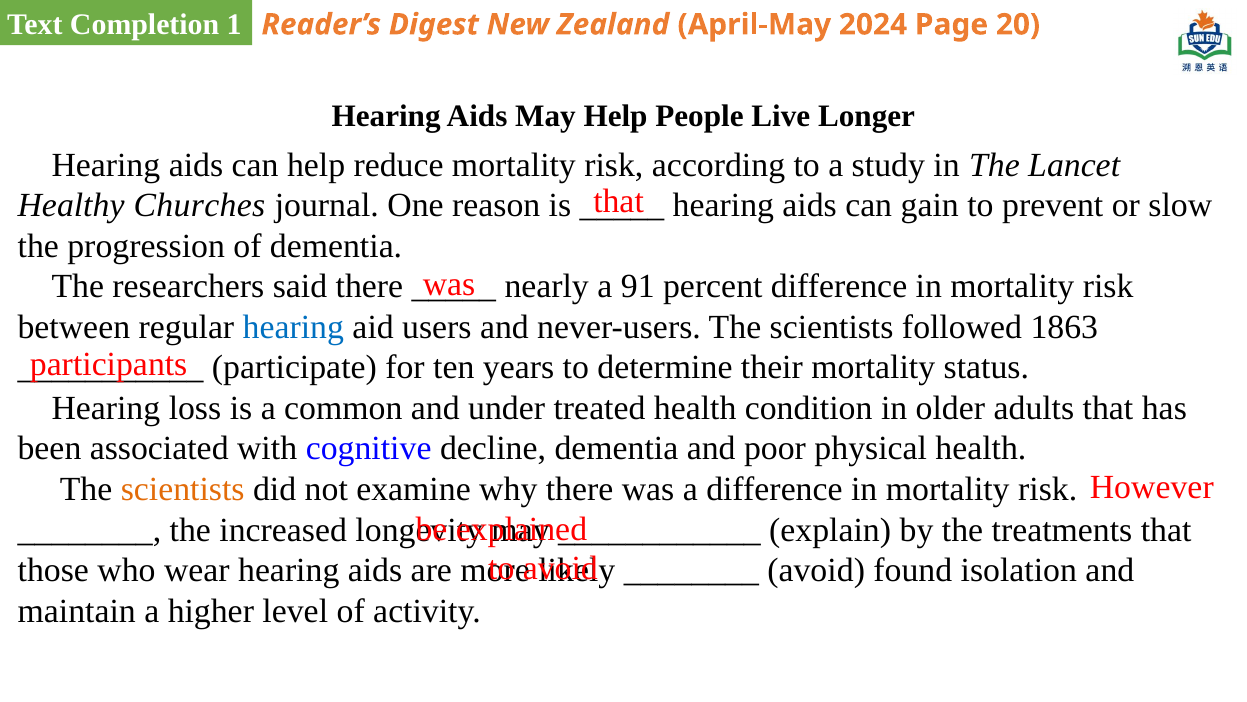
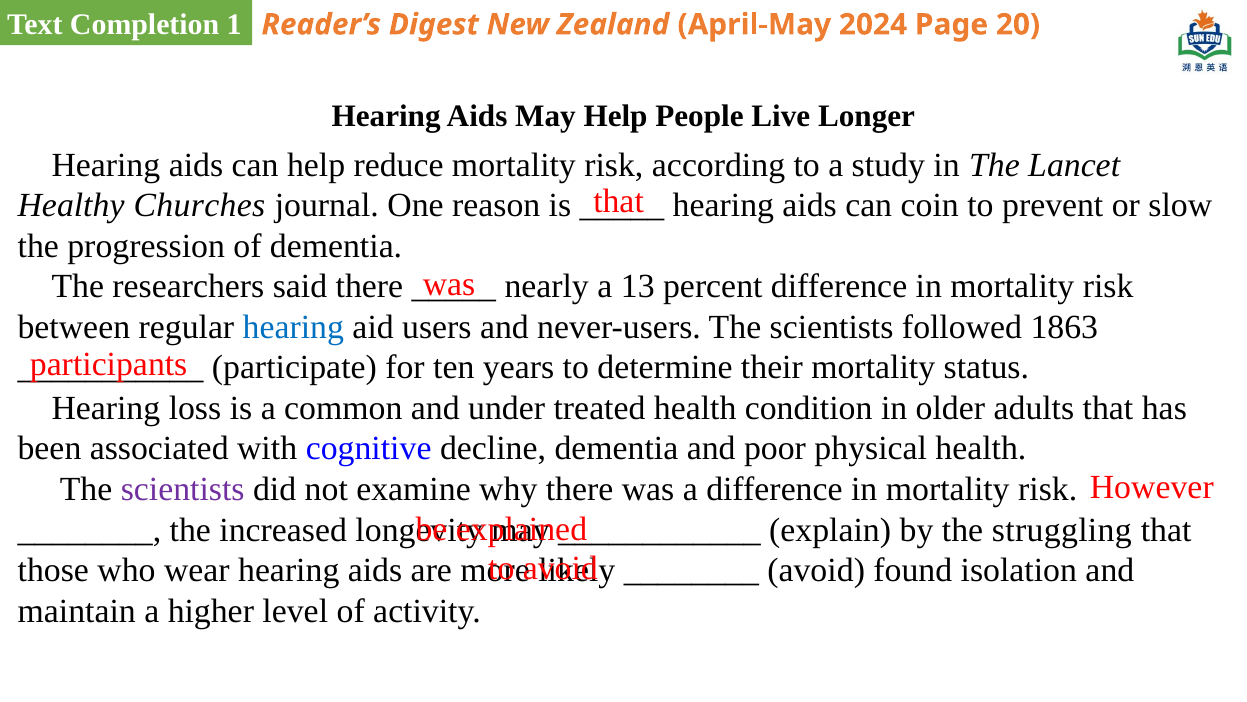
gain: gain -> coin (930, 205)
91: 91 -> 13 (638, 286)
scientists colour: orange -> purple (183, 489)
treatments: treatments -> struggling (1062, 529)
